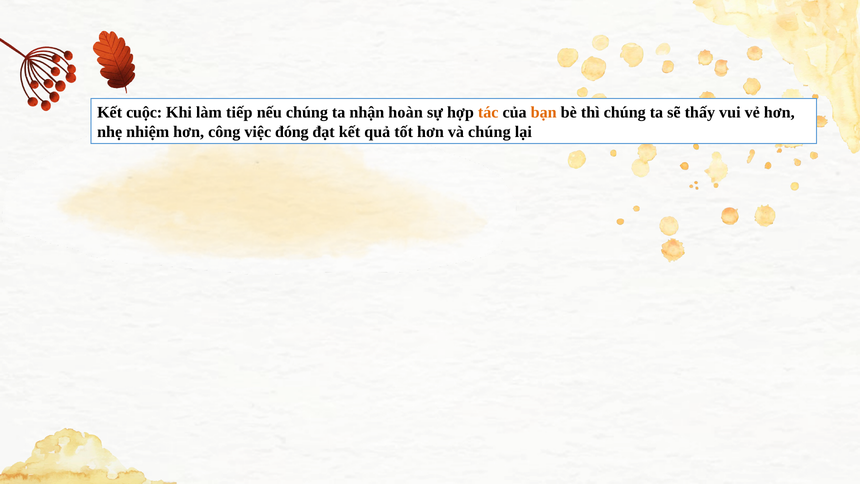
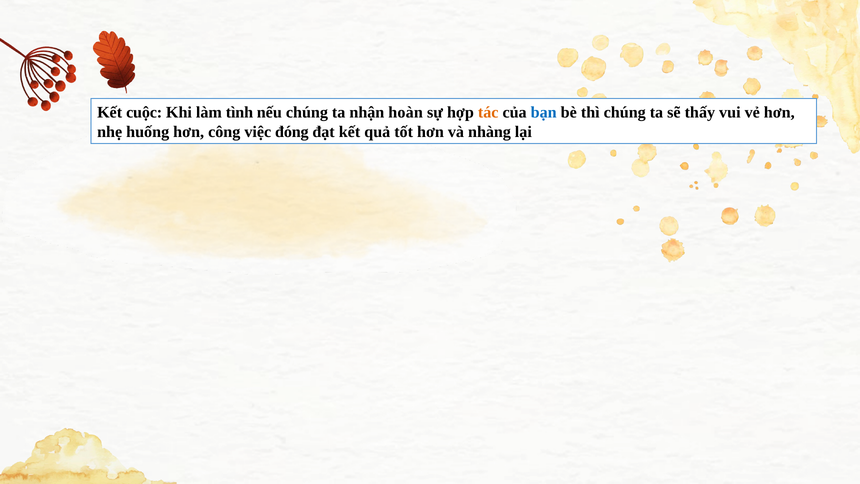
tiếp: tiếp -> tình (239, 112)
bạn colour: orange -> blue (544, 112)
nhiệm: nhiệm -> huống (148, 132)
và chúng: chúng -> nhàng (489, 132)
